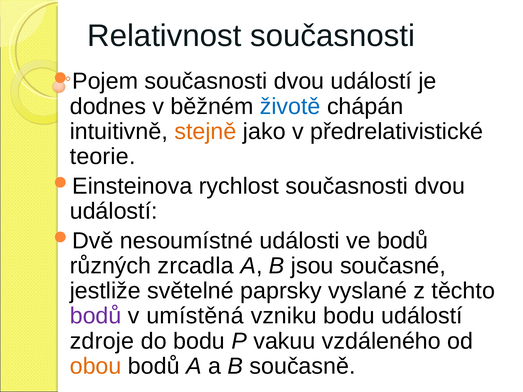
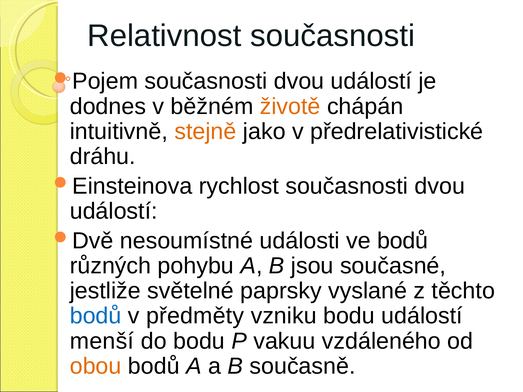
životě colour: blue -> orange (290, 107)
teorie: teorie -> dráhu (103, 157)
zrcadla: zrcadla -> pohybu (196, 266)
bodů colour: purple -> blue (96, 316)
umístěná: umístěná -> předměty (195, 316)
zdroje: zdroje -> menší (102, 341)
